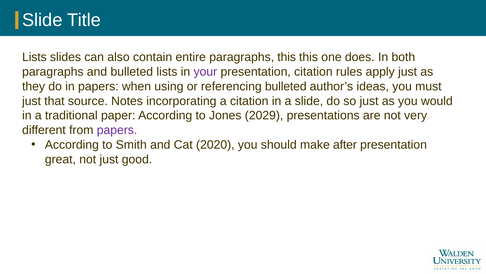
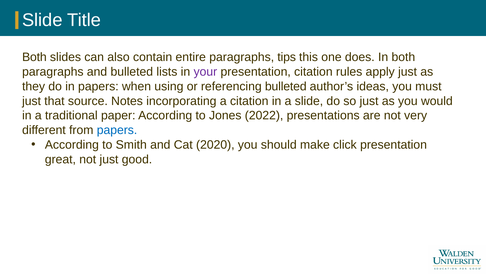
Lists: Lists -> Both (34, 57)
paragraphs this: this -> tips (287, 57)
2029: 2029 -> 2022 (264, 115)
papers colour: purple -> blue (117, 130)
after: after -> click (345, 144)
